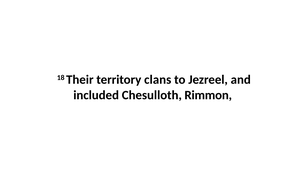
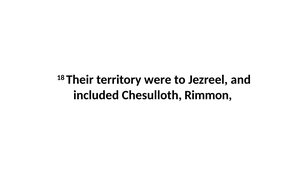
clans: clans -> were (158, 80)
